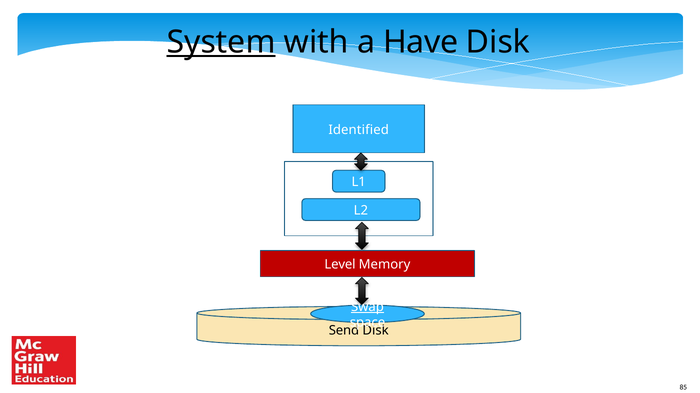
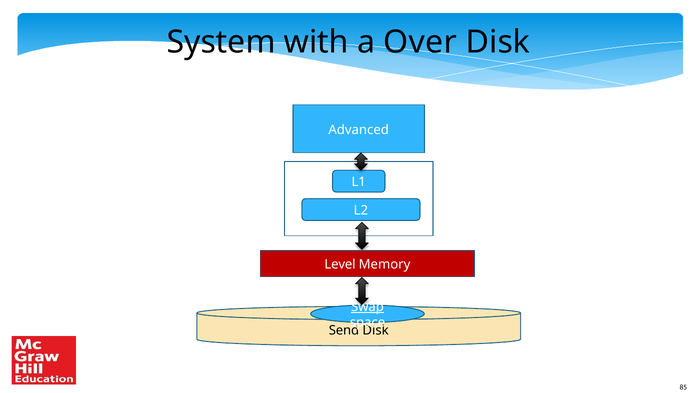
System underline: present -> none (221, 42)
Have: Have -> Over (420, 42)
Identified: Identified -> Advanced (359, 130)
